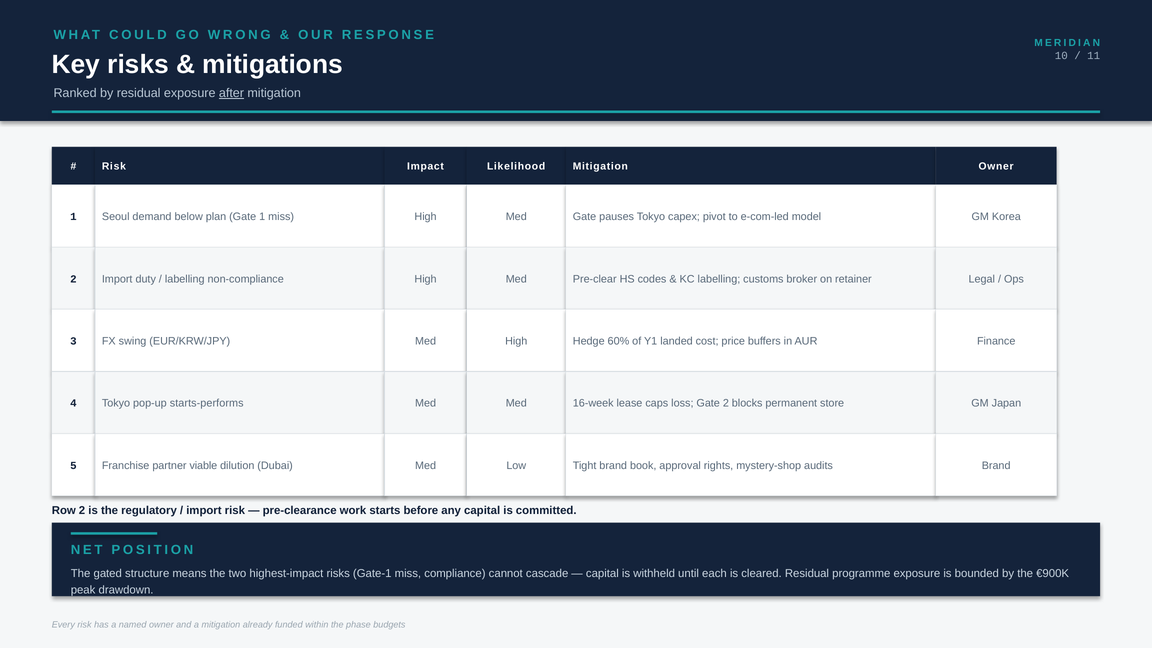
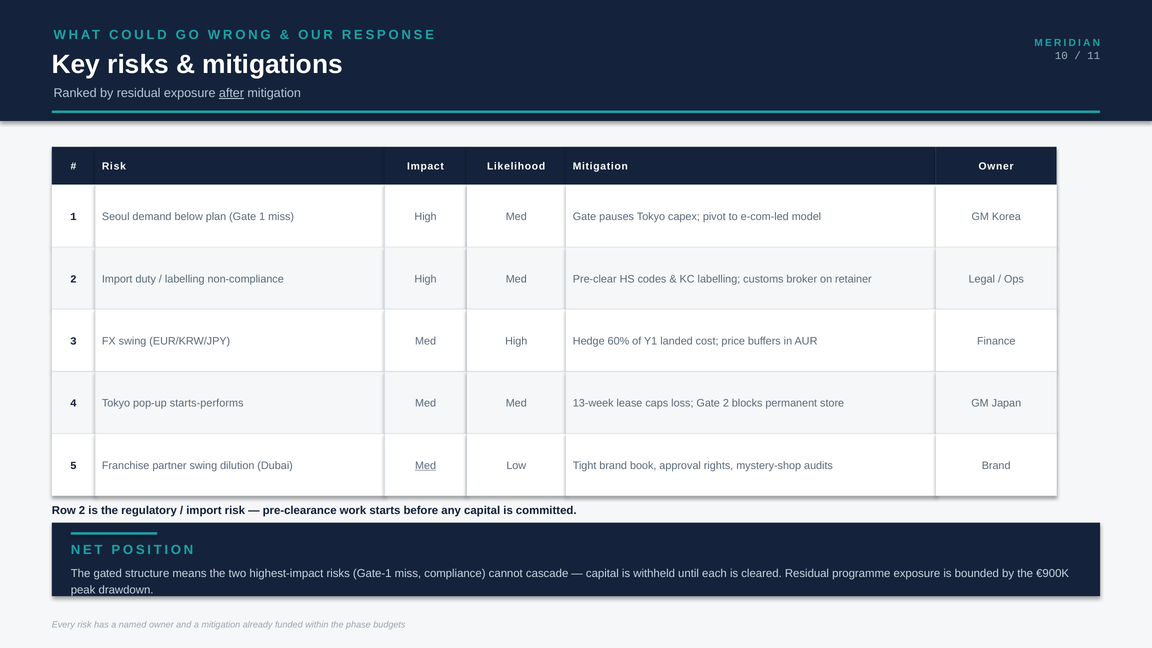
16-week: 16-week -> 13-week (593, 403)
partner viable: viable -> swing (203, 466)
Med underline: none -> present (426, 466)
